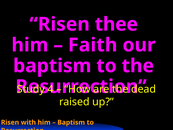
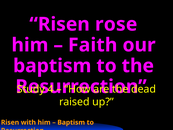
thee: thee -> rose (116, 24)
